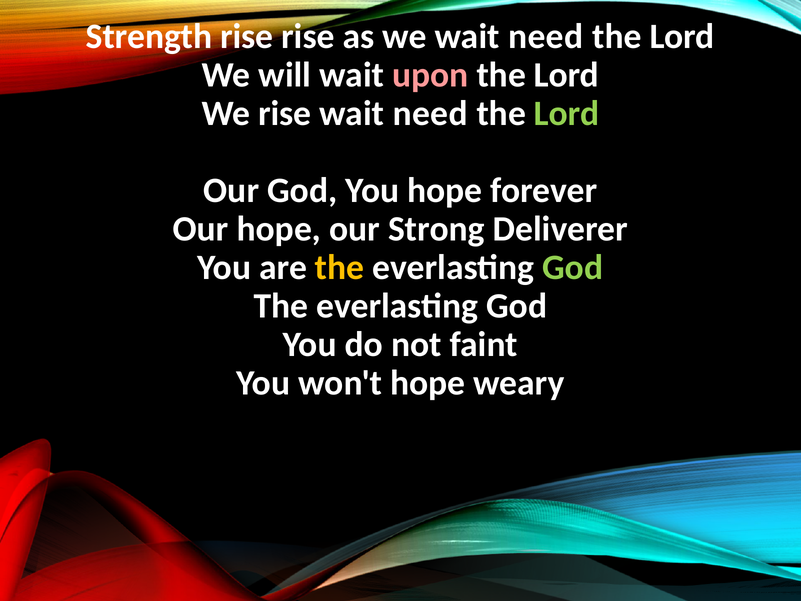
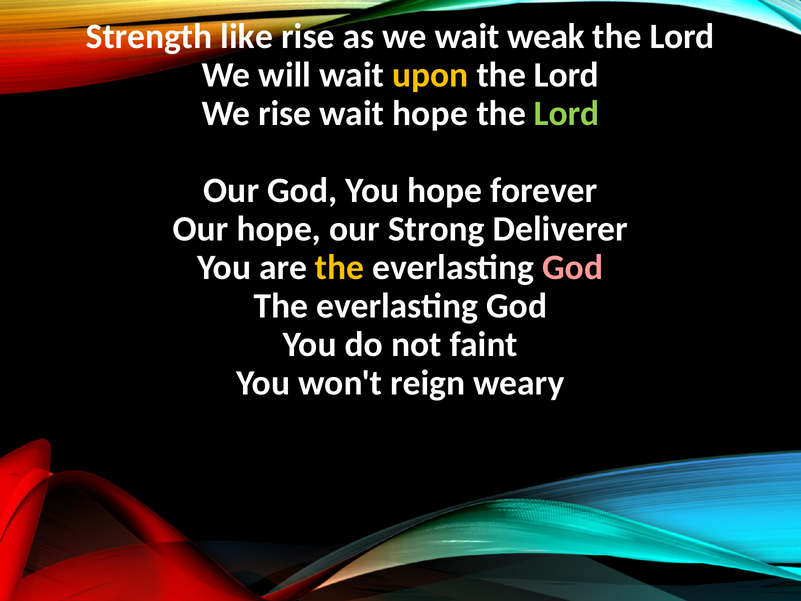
Strength rise: rise -> like (247, 36)
we wait need: need -> weak (546, 36)
upon colour: pink -> yellow (430, 75)
need: need -> hope (430, 113)
God colour: light green -> pink (573, 267)
won't hope: hope -> reign (428, 383)
